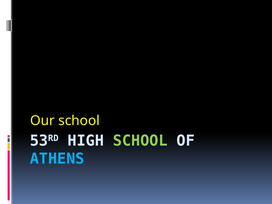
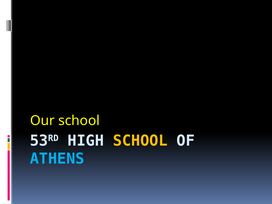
SCHOOL colour: light green -> yellow (140, 141)
